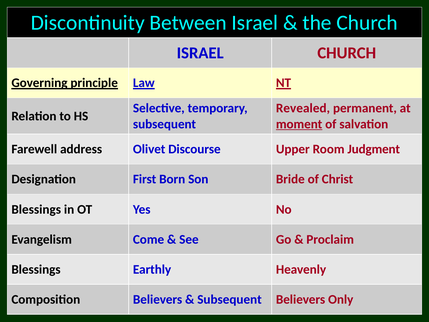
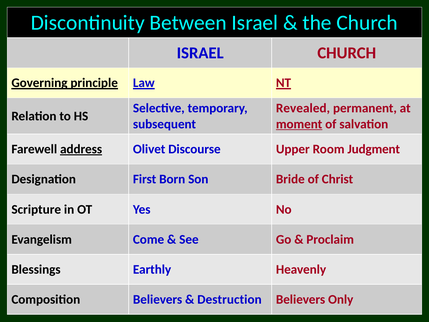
address underline: none -> present (81, 149)
Blessings: Blessings -> Scripture (36, 209)
Subsequent: Subsequent -> Destruction (229, 299)
